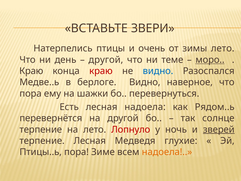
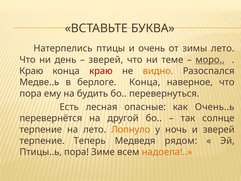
ЗВЕРИ: ЗВЕРИ -> БУКВА (153, 28)
другой: другой -> зверей (106, 60)
видно colour: blue -> orange (158, 71)
берлоге Видно: Видно -> Конца (145, 82)
шажки: шажки -> будить (92, 93)
лесная надоела: надоела -> опасные (145, 107)
Рядом..ь: Рядом..ь -> Очень..ь (215, 107)
Лопнуло colour: red -> orange (131, 129)
зверей underline: present -> none (219, 129)
терпение Лесная: Лесная -> Теперь (90, 141)
глухие: глухие -> рядом (181, 141)
